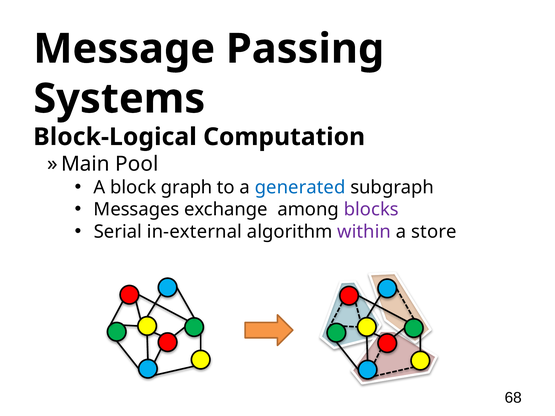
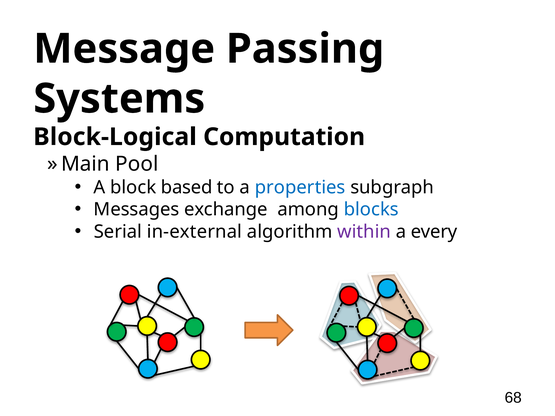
graph: graph -> based (187, 187)
generated: generated -> properties (300, 187)
blocks colour: purple -> blue (371, 210)
store: store -> every (434, 232)
